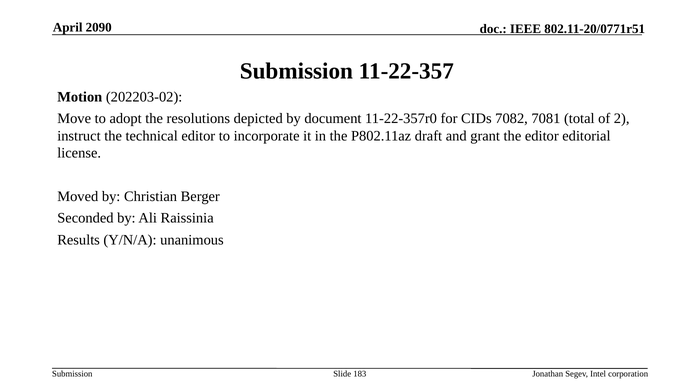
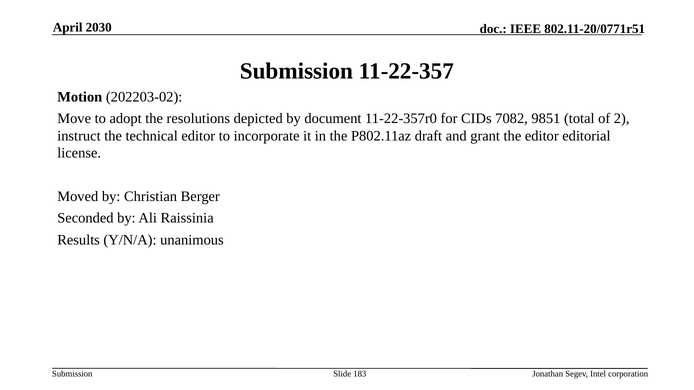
2090: 2090 -> 2030 (99, 28)
7081: 7081 -> 9851 (546, 119)
